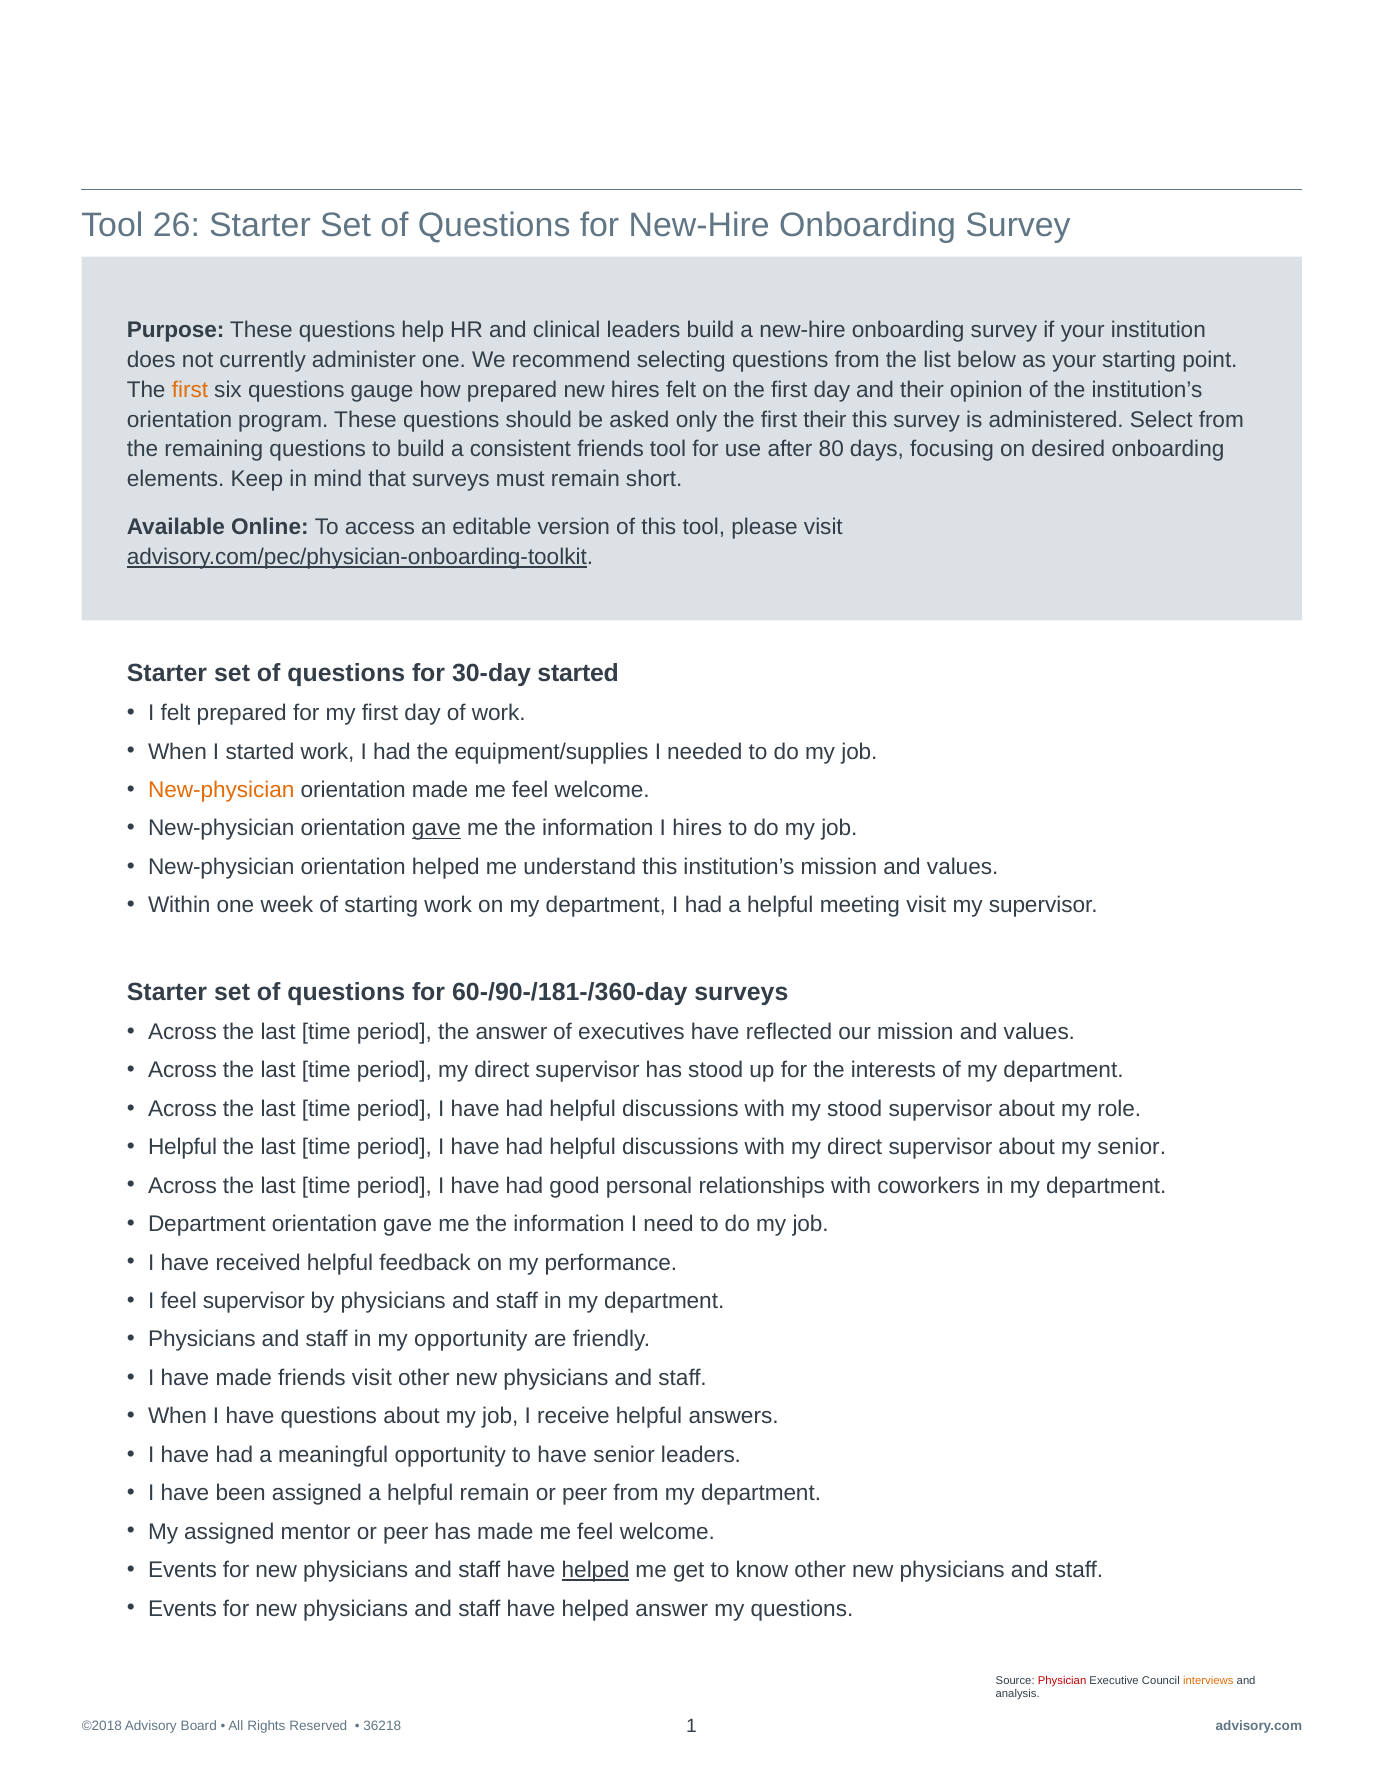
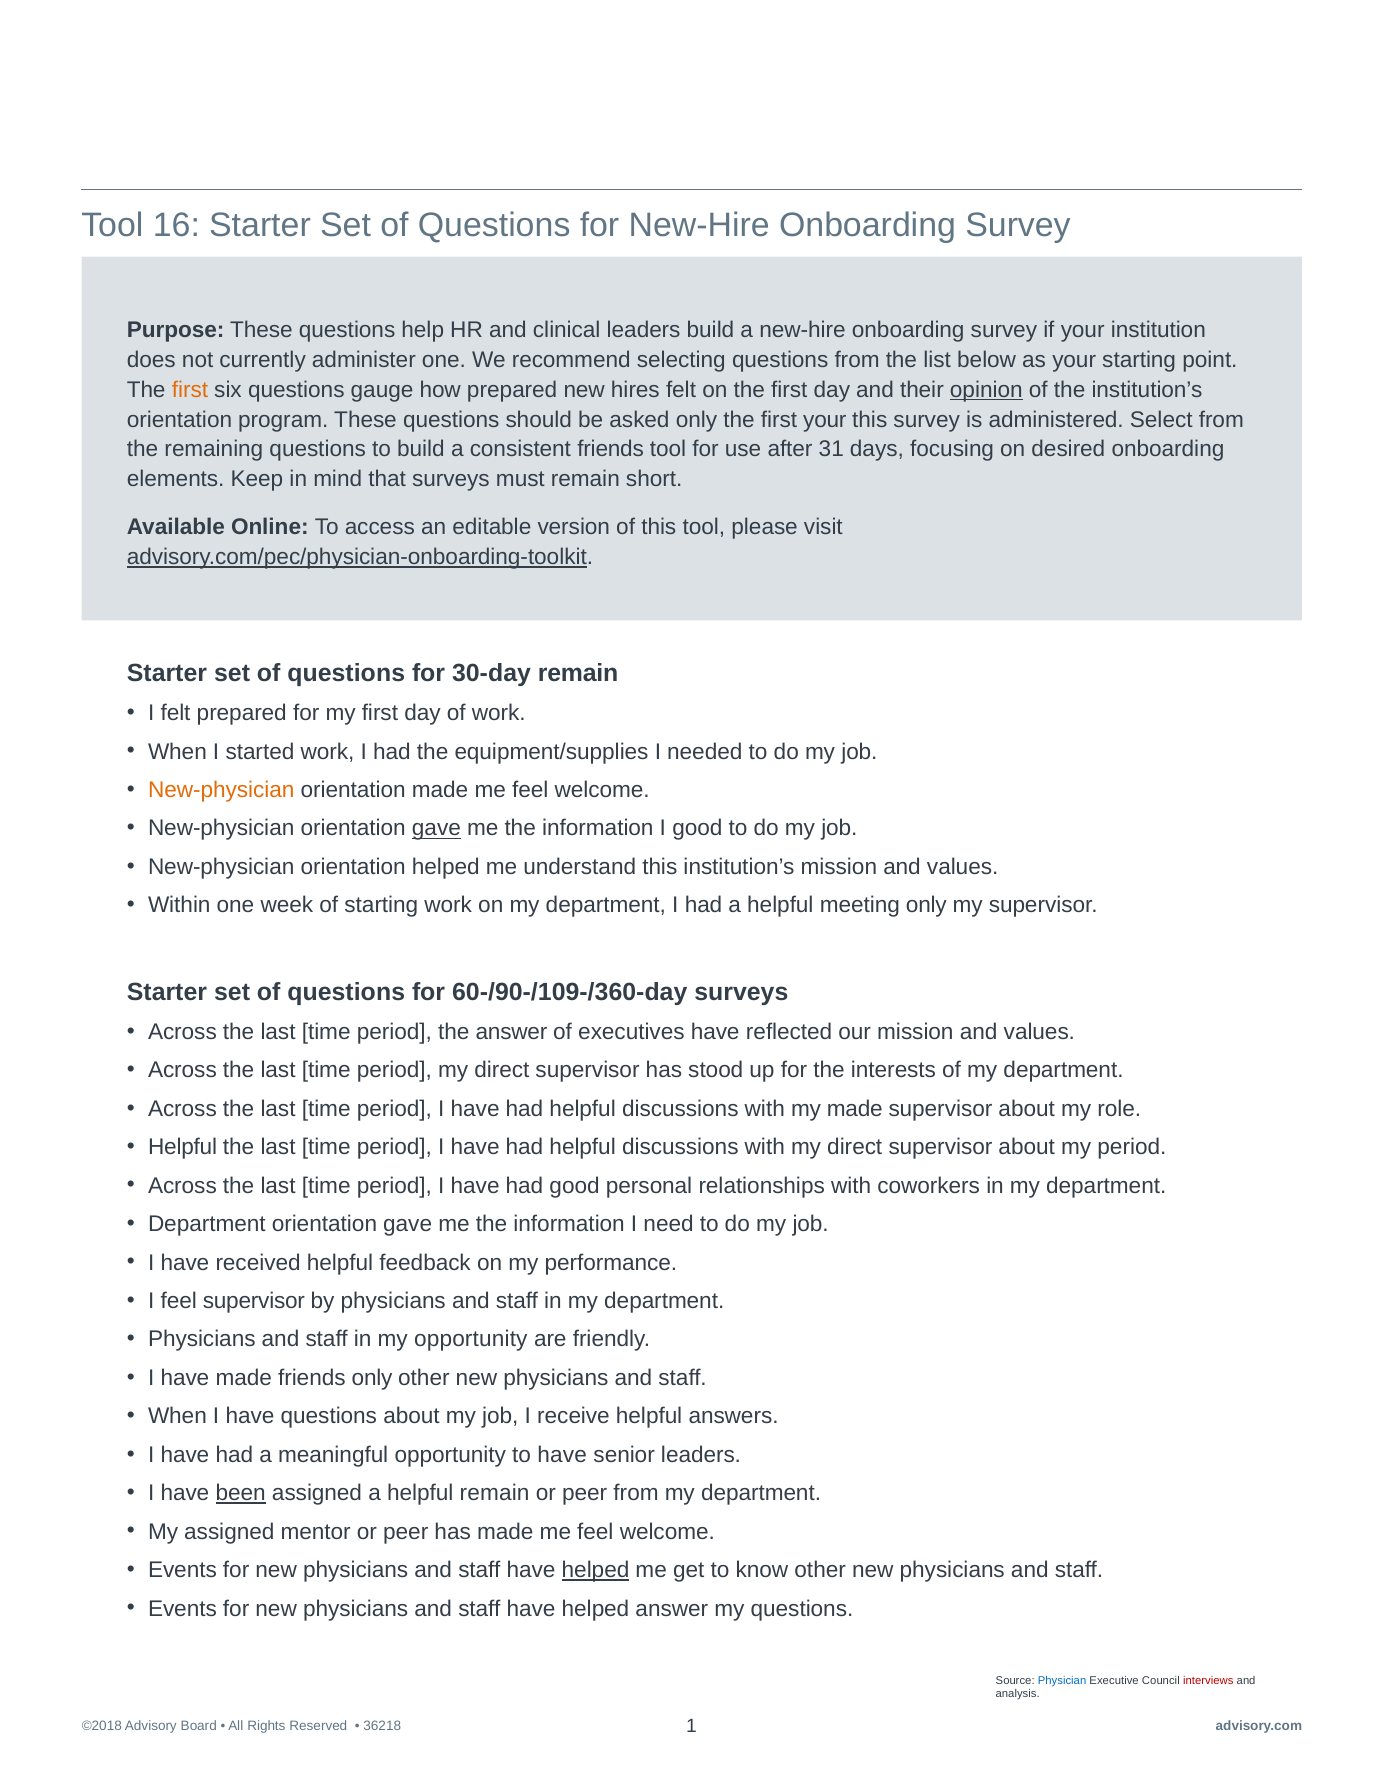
26: 26 -> 16 (176, 225)
opinion underline: none -> present (986, 390)
first their: their -> your (825, 420)
80: 80 -> 31 (831, 449)
30-day started: started -> remain (578, 673)
I hires: hires -> good (697, 828)
meeting visit: visit -> only (926, 905)
60-/90-/181-/360-day: 60-/90-/181-/360-day -> 60-/90-/109-/360-day (570, 992)
my stood: stood -> made (855, 1109)
my senior: senior -> period (1132, 1147)
friends visit: visit -> only (372, 1378)
been underline: none -> present (241, 1493)
Physician colour: red -> blue (1062, 1680)
interviews colour: orange -> red (1208, 1680)
